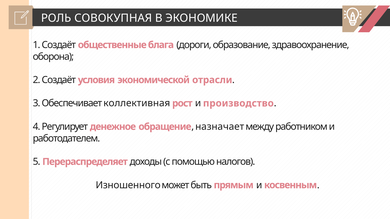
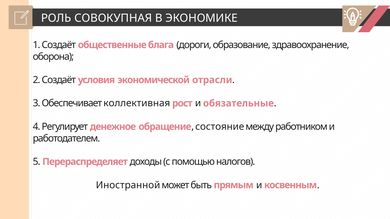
производство: производство -> обязательные (238, 103)
назначает: назначает -> состояние (220, 127)
Изношенного: Изношенного -> Иностранной (128, 185)
